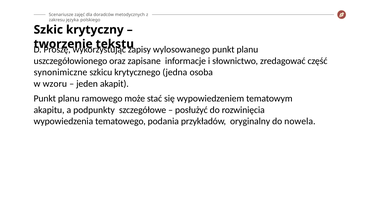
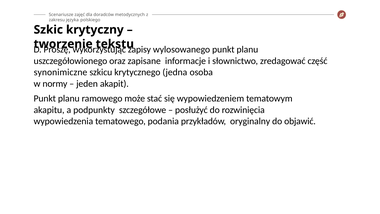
wzoru: wzoru -> normy (55, 84)
nowela: nowela -> objawić (300, 121)
